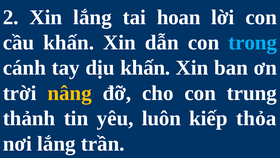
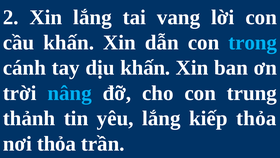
hoan: hoan -> vang (179, 17)
nâng colour: yellow -> light blue (70, 93)
yêu luôn: luôn -> lắng (161, 118)
nơi lắng: lắng -> thỏa (56, 143)
